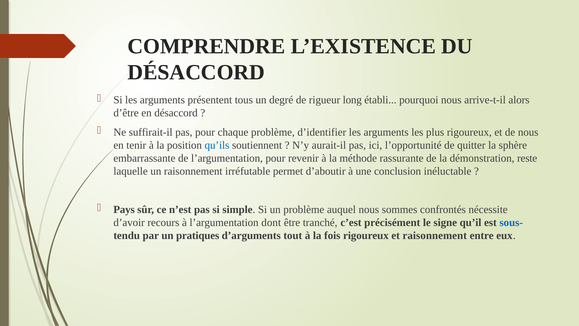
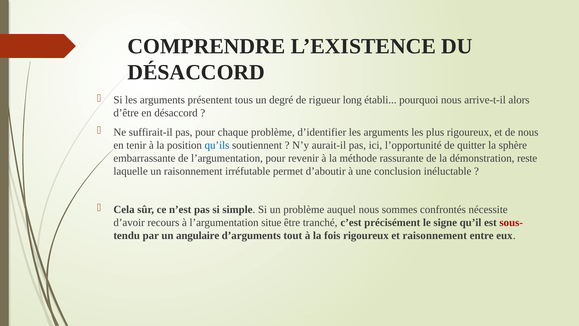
Pays: Pays -> Cela (124, 209)
dont: dont -> situe (271, 222)
sous- colour: blue -> red (511, 222)
pratiques: pratiques -> angulaire (198, 235)
